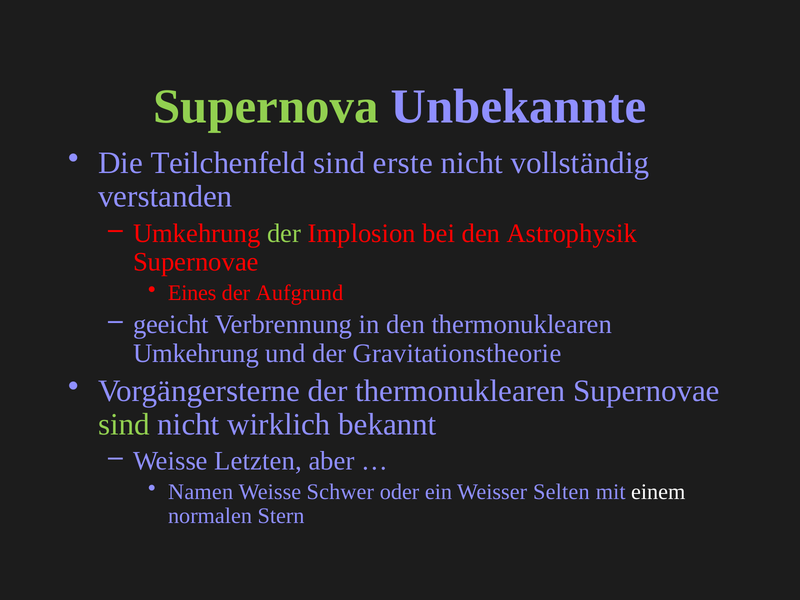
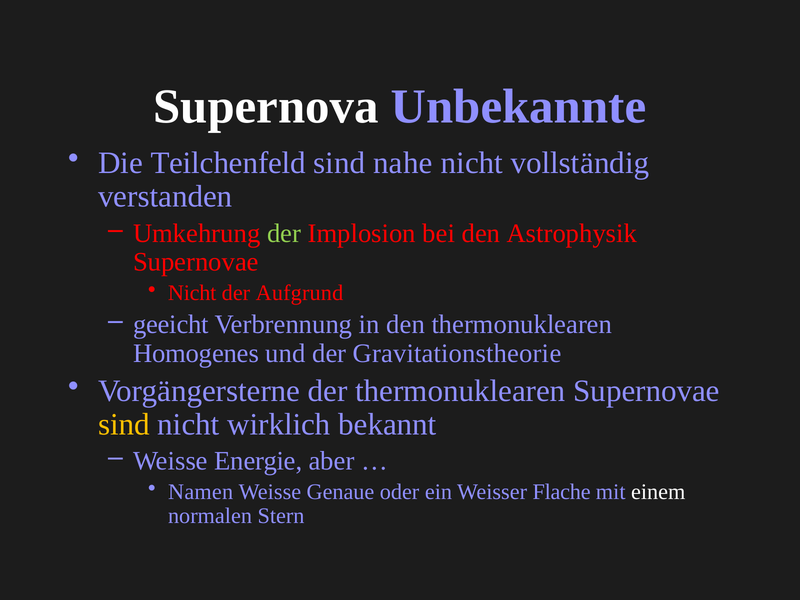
Supernova colour: light green -> white (266, 107)
erste: erste -> nahe (403, 163)
Eines: Eines -> Nicht (192, 293)
Umkehrung: Umkehrung -> Homogenes (196, 353)
sind colour: light green -> yellow (124, 424)
Letzten: Letzten -> Energie (258, 461)
Schwer: Schwer -> Genaue (340, 492)
Selten: Selten -> Flache (562, 492)
